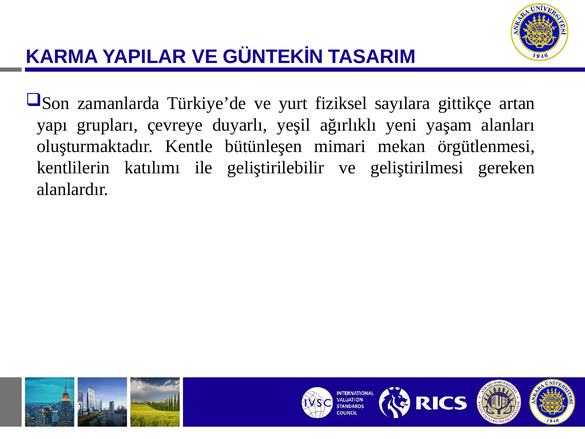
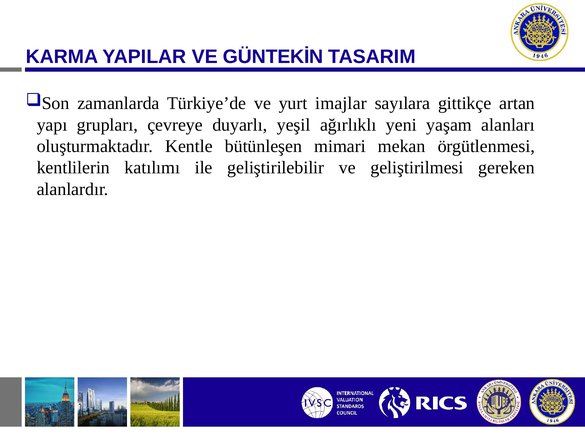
fiziksel: fiziksel -> imajlar (341, 103)
